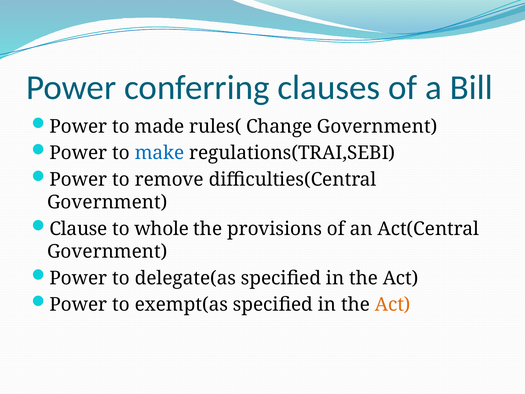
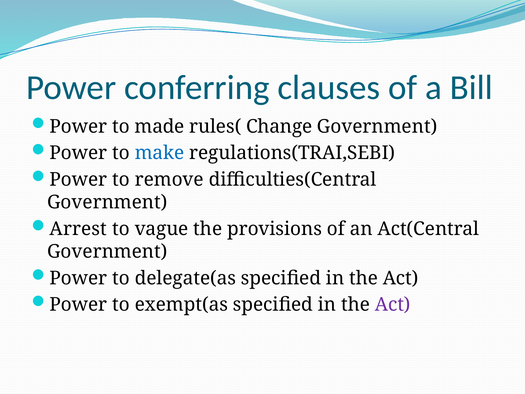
Clause: Clause -> Arrest (78, 229)
whole: whole -> vague (162, 229)
Act colour: orange -> purple (393, 304)
